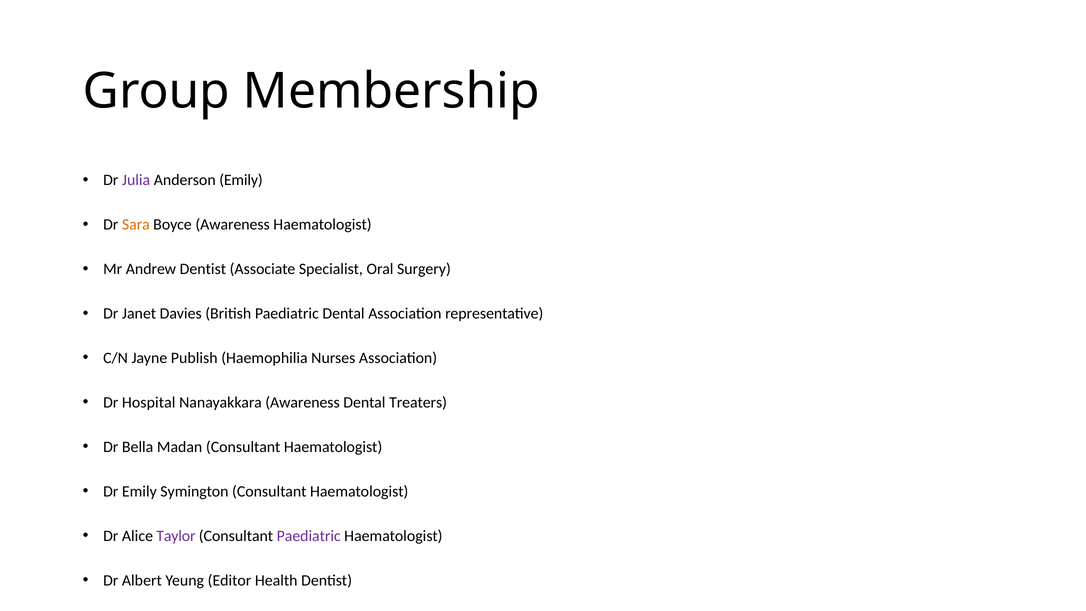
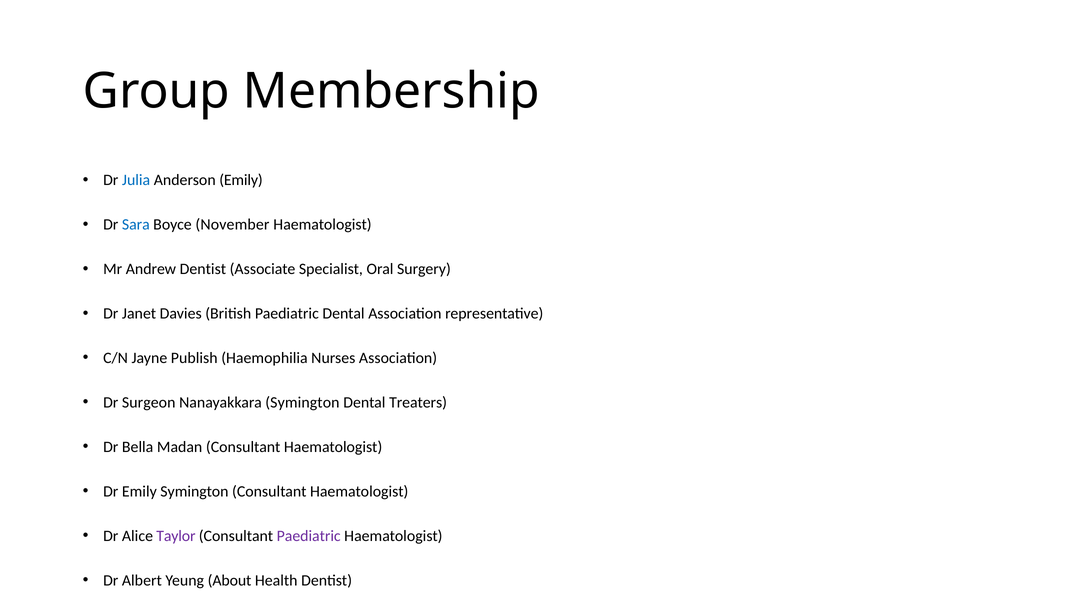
Julia colour: purple -> blue (136, 180)
Sara colour: orange -> blue (136, 225)
Boyce Awareness: Awareness -> November (232, 225)
Hospital: Hospital -> Surgeon (149, 402)
Nanayakkara Awareness: Awareness -> Symington (302, 402)
Editor: Editor -> About (230, 580)
